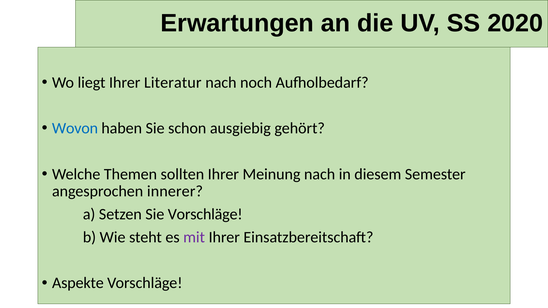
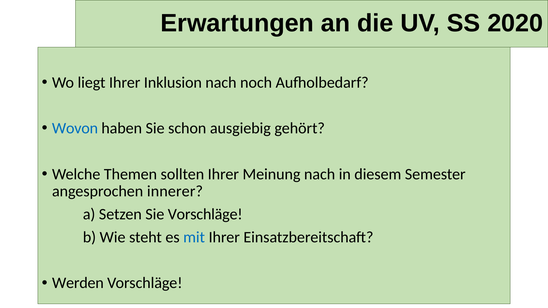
Literatur: Literatur -> Inklusion (173, 83)
mit colour: purple -> blue (194, 237)
Aspekte: Aspekte -> Werden (78, 283)
